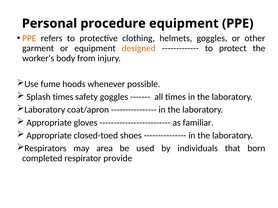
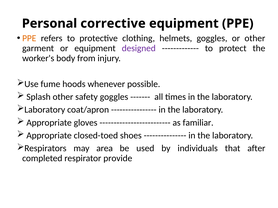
procedure: procedure -> corrective (113, 24)
designed colour: orange -> purple (139, 48)
Splash times: times -> other (63, 97)
born: born -> after (256, 149)
